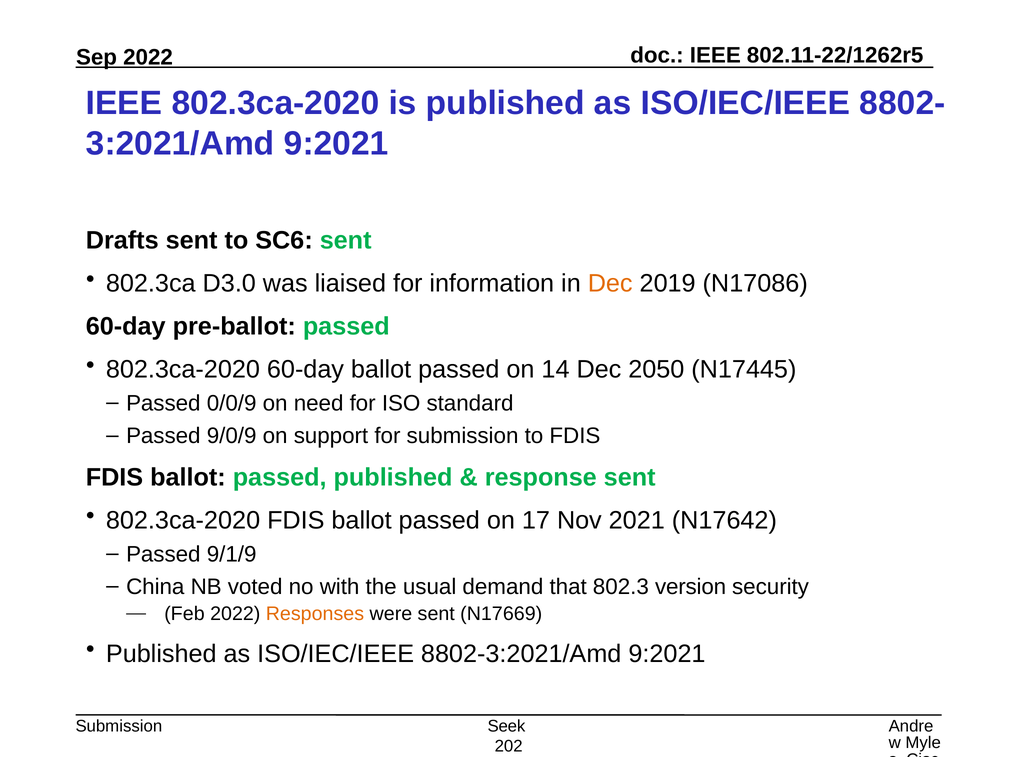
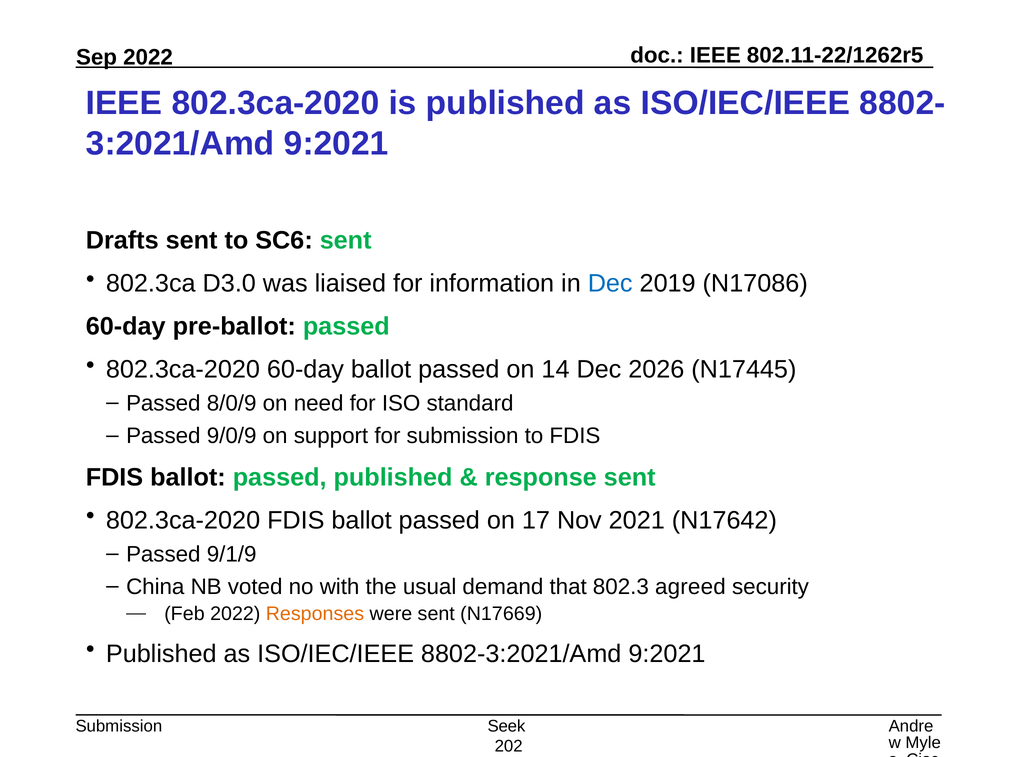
Dec colour: orange -> blue (610, 283)
2050: 2050 -> 2026 (656, 369)
0/0/9: 0/0/9 -> 8/0/9 (232, 403)
version: version -> agreed (690, 587)
